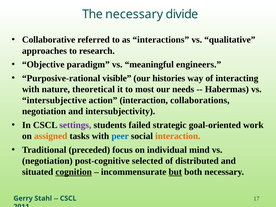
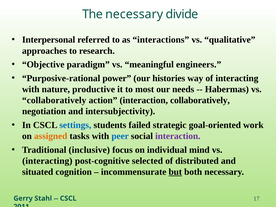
Collaborative: Collaborative -> Interpersonal (49, 40)
visible: visible -> power (117, 78)
theoretical: theoretical -> productive (94, 89)
intersubjective: intersubjective -> collaboratively (54, 100)
interaction collaborations: collaborations -> collaboratively (200, 100)
settings colour: purple -> blue (75, 125)
interaction colour: orange -> purple (178, 136)
preceded: preceded -> inclusive (89, 150)
negotiation: negotiation -> interacting (47, 161)
cognition underline: present -> none (74, 172)
